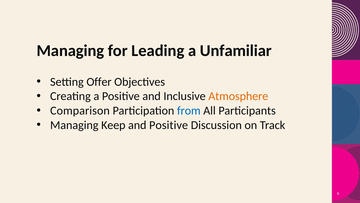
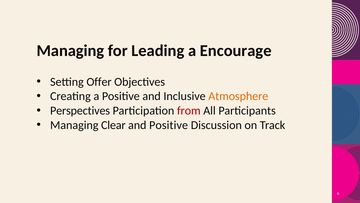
Unfamiliar: Unfamiliar -> Encourage (236, 50)
Comparison: Comparison -> Perspectives (80, 110)
from colour: blue -> red (189, 110)
Keep: Keep -> Clear (113, 125)
